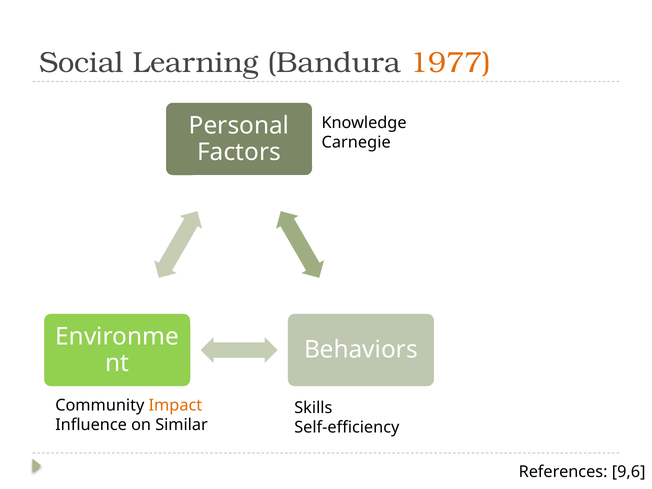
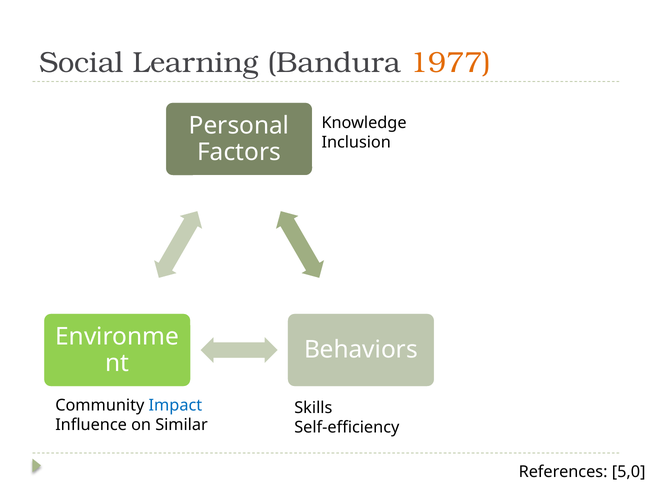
Carnegie: Carnegie -> Inclusion (356, 142)
Impact colour: orange -> blue (175, 405)
9,6: 9,6 -> 5,0 (629, 472)
